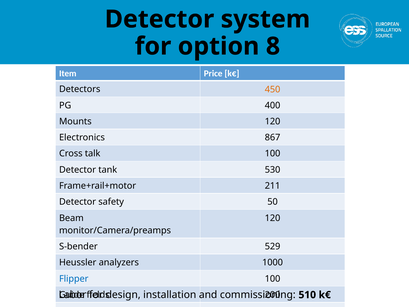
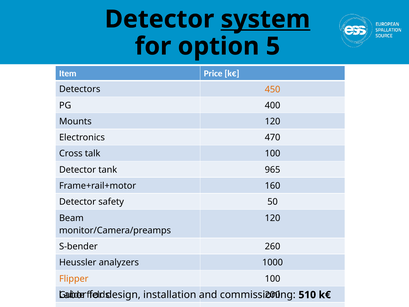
system underline: none -> present (265, 19)
8: 8 -> 5 (273, 46)
867: 867 -> 470 (273, 137)
530: 530 -> 965 (273, 170)
211: 211 -> 160 (273, 186)
529: 529 -> 260 (273, 246)
Flipper colour: blue -> orange (74, 278)
